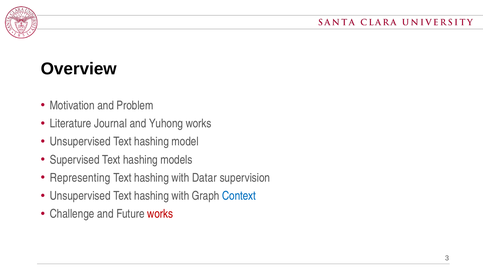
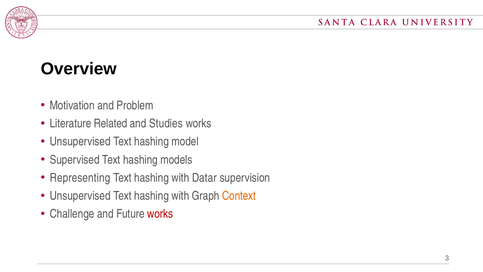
Journal: Journal -> Related (111, 123)
Yuhong: Yuhong -> Studies (166, 123)
Context colour: blue -> orange (239, 196)
